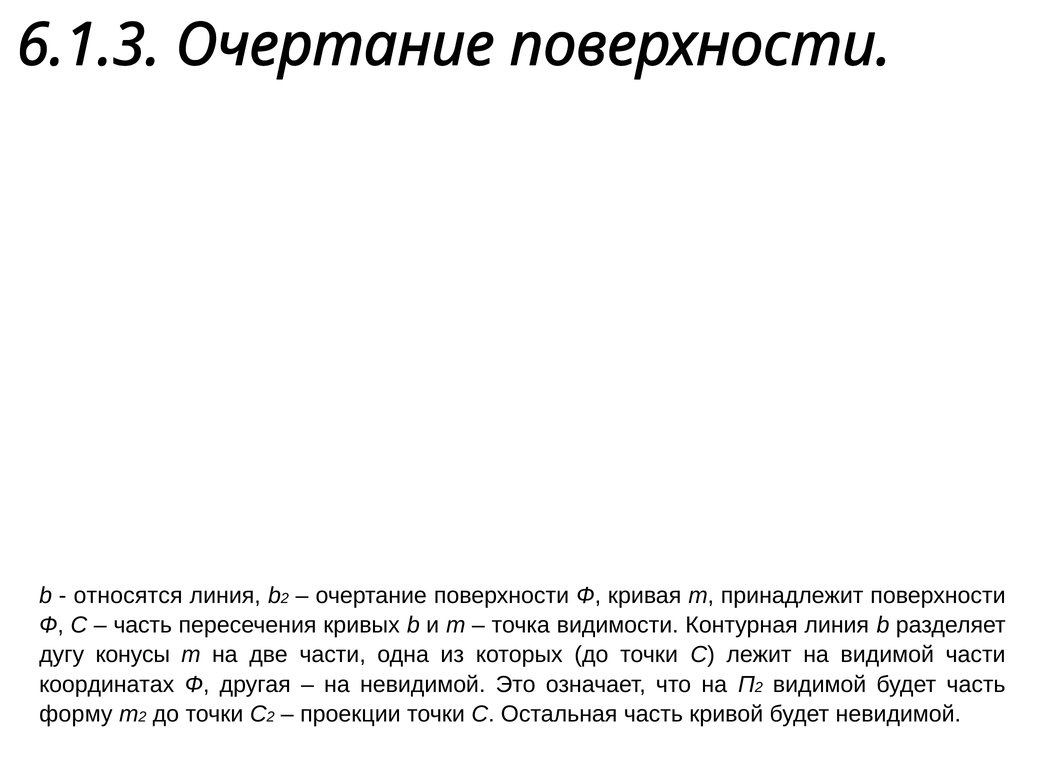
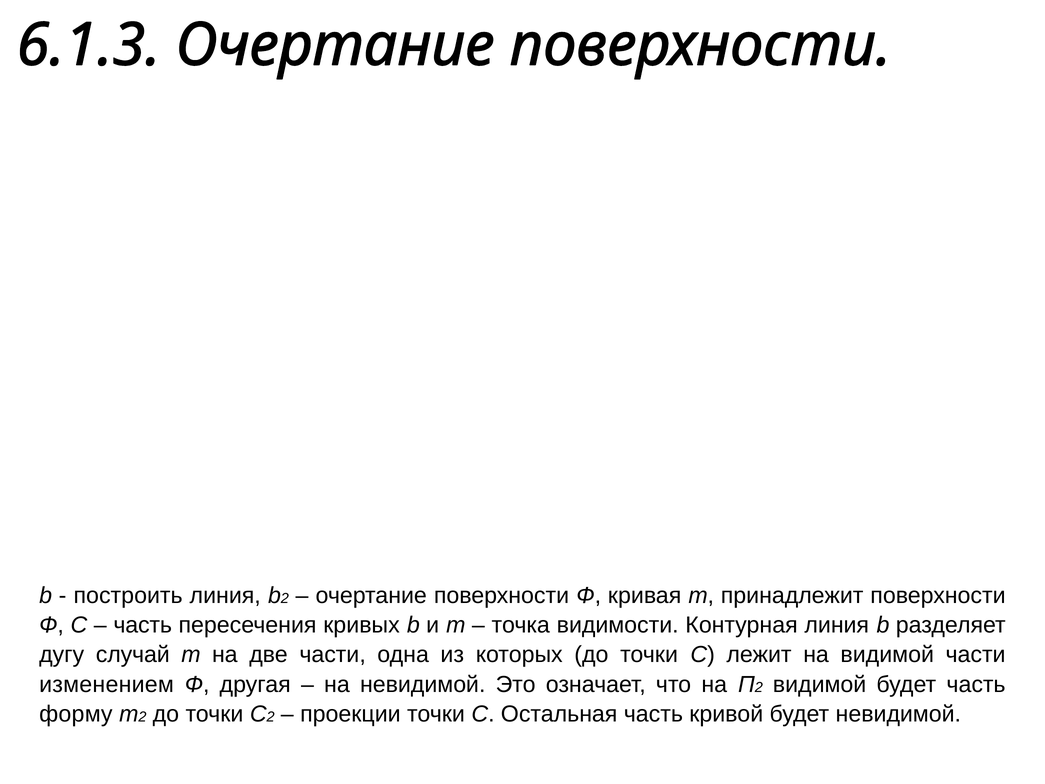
относятся: относятся -> построить (128, 595)
конусы: конусы -> случай (133, 655)
координатах: координатах -> изменением (107, 684)
